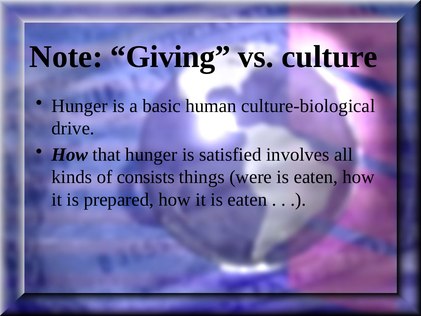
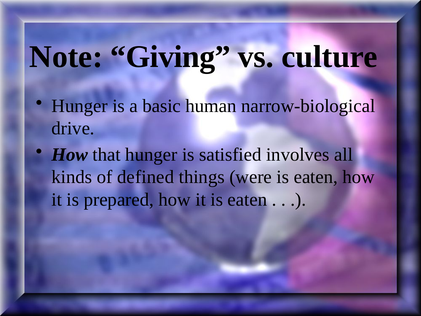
culture-biological: culture-biological -> narrow-biological (308, 106)
consists: consists -> defined (146, 177)
